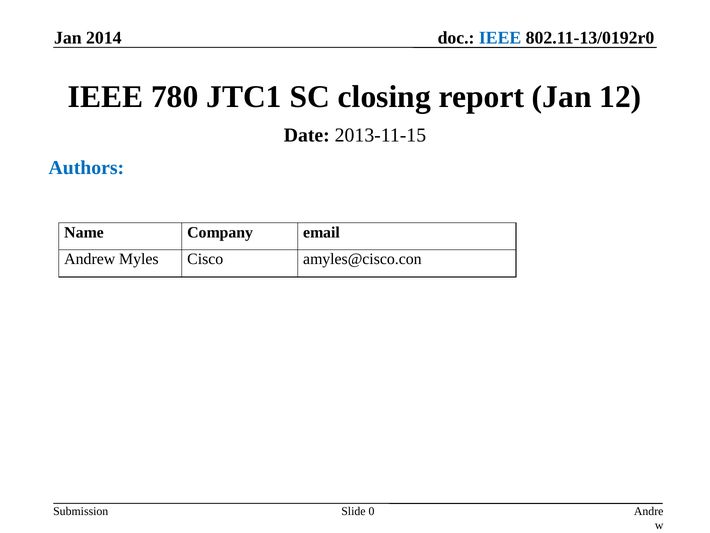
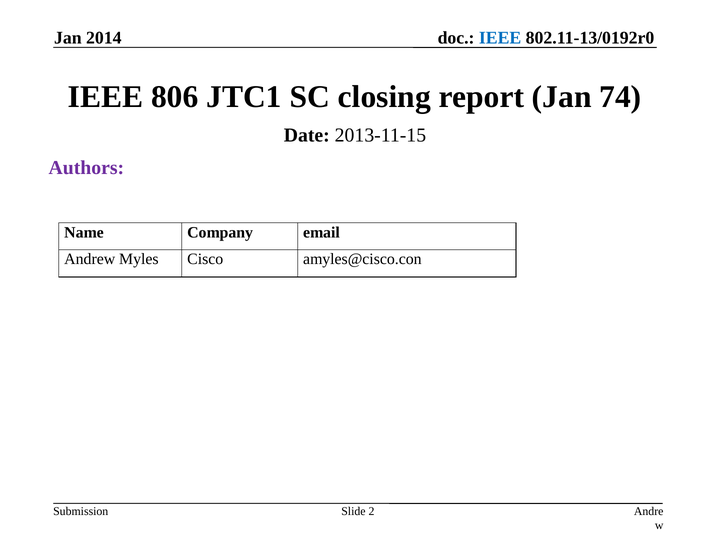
780: 780 -> 806 (175, 97)
12: 12 -> 74 (620, 97)
Authors colour: blue -> purple (86, 167)
0: 0 -> 2 (372, 511)
